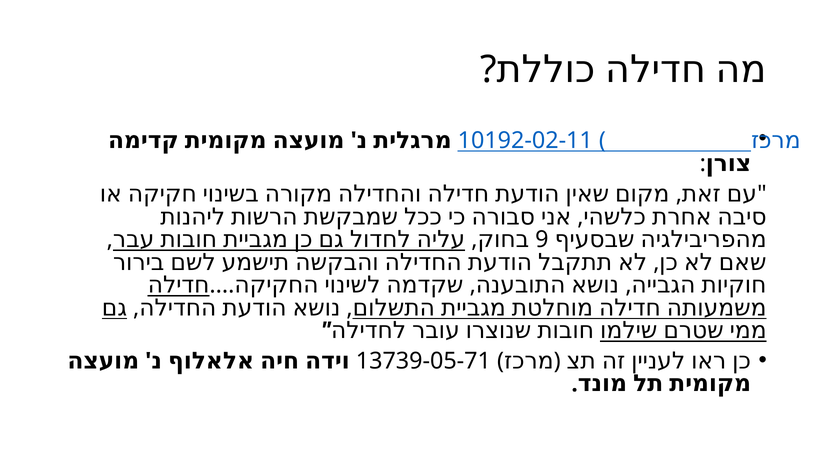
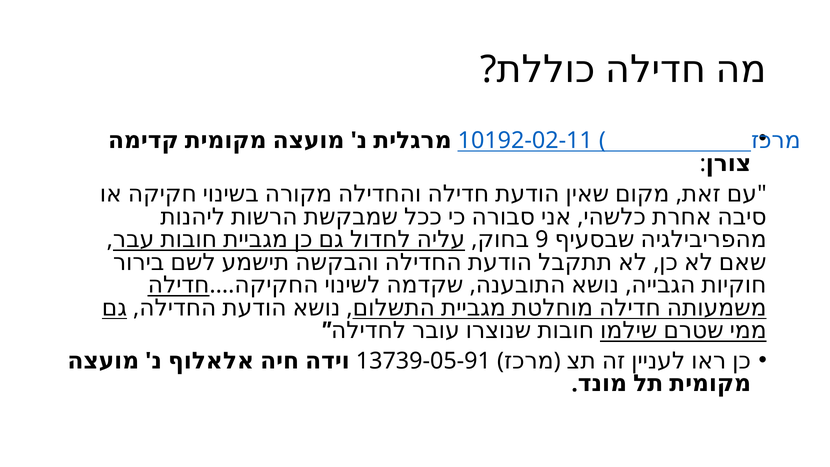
13739-05-71: 13739-05-71 -> 13739-05-91 (423, 361)
